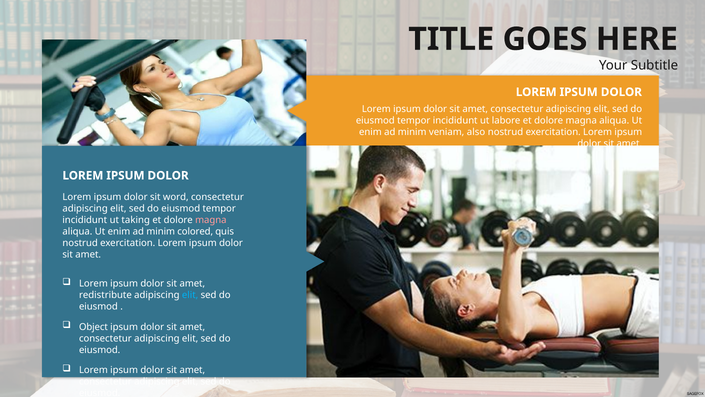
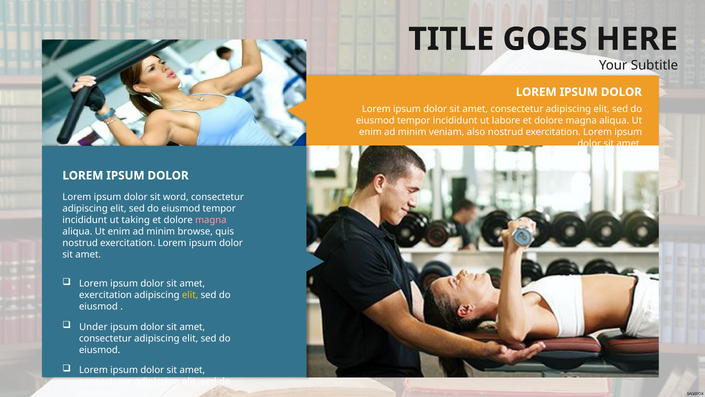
colored: colored -> browse (195, 231)
redistribute: redistribute -> exercitation (105, 295)
elit colour: light blue -> yellow (190, 295)
Object: Object -> Under (93, 327)
